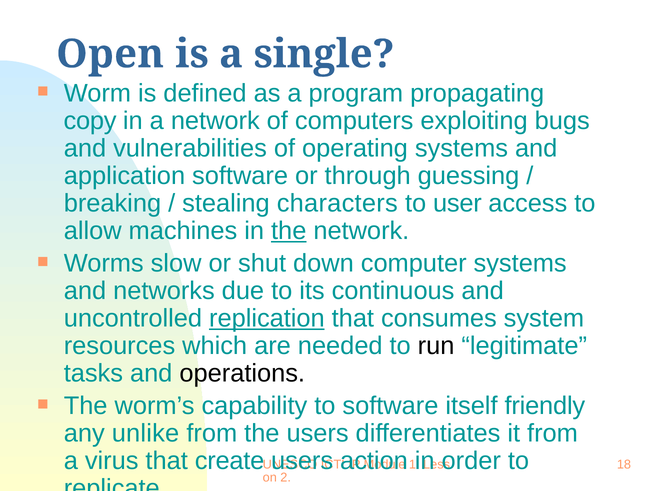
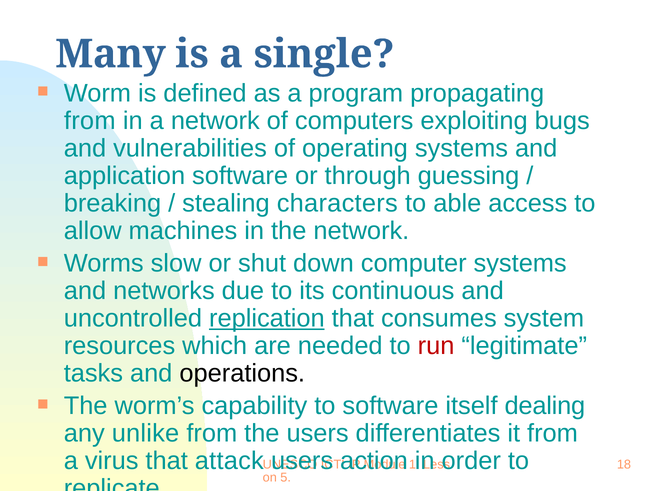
Open: Open -> Many (111, 54)
copy: copy -> from (90, 121)
user: user -> able (457, 203)
the underline: present -> none (289, 231)
run colour: black -> red (436, 346)
friendly: friendly -> dealing (545, 406)
create: create -> attack (229, 461)
2: 2 -> 5 (286, 477)
